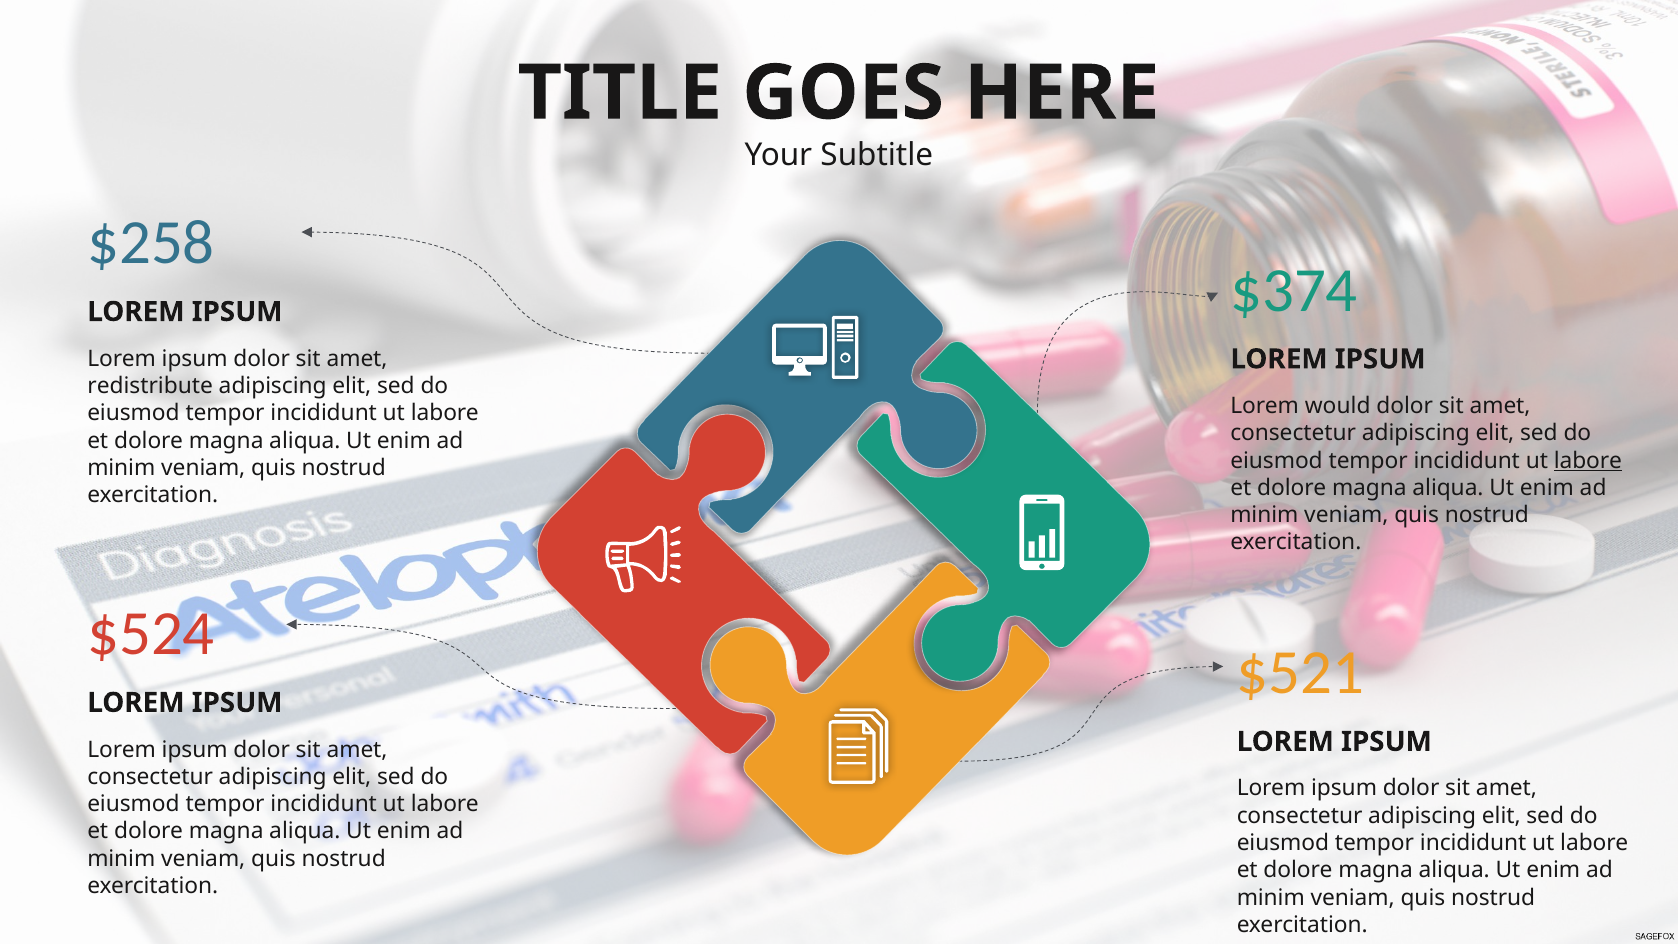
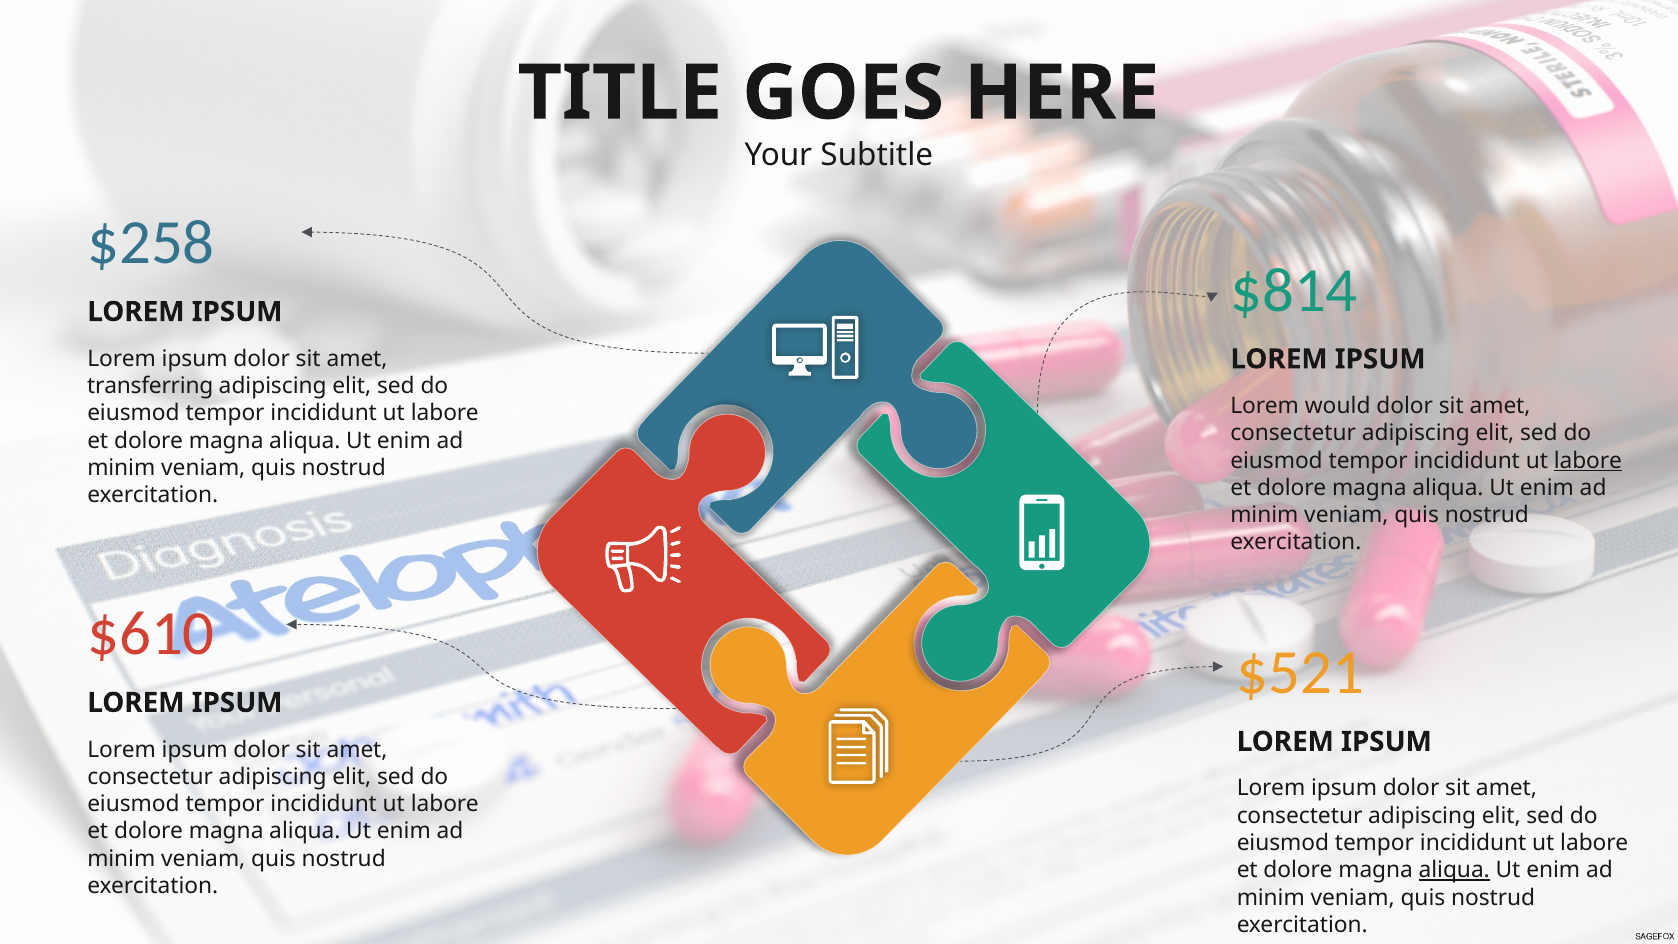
$374: $374 -> $814 (1294, 290)
redistribute: redistribute -> transferring (150, 386)
$524: $524 -> $610 (151, 634)
aliqua underline: none -> present (1454, 870)
